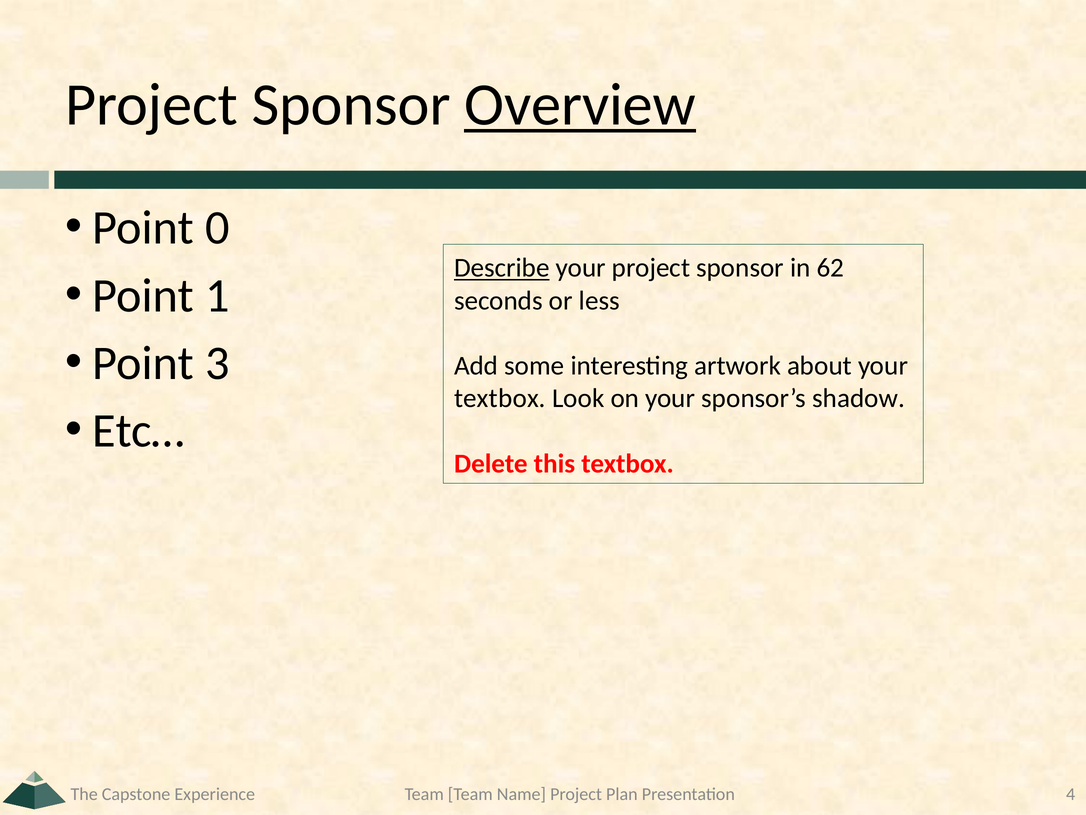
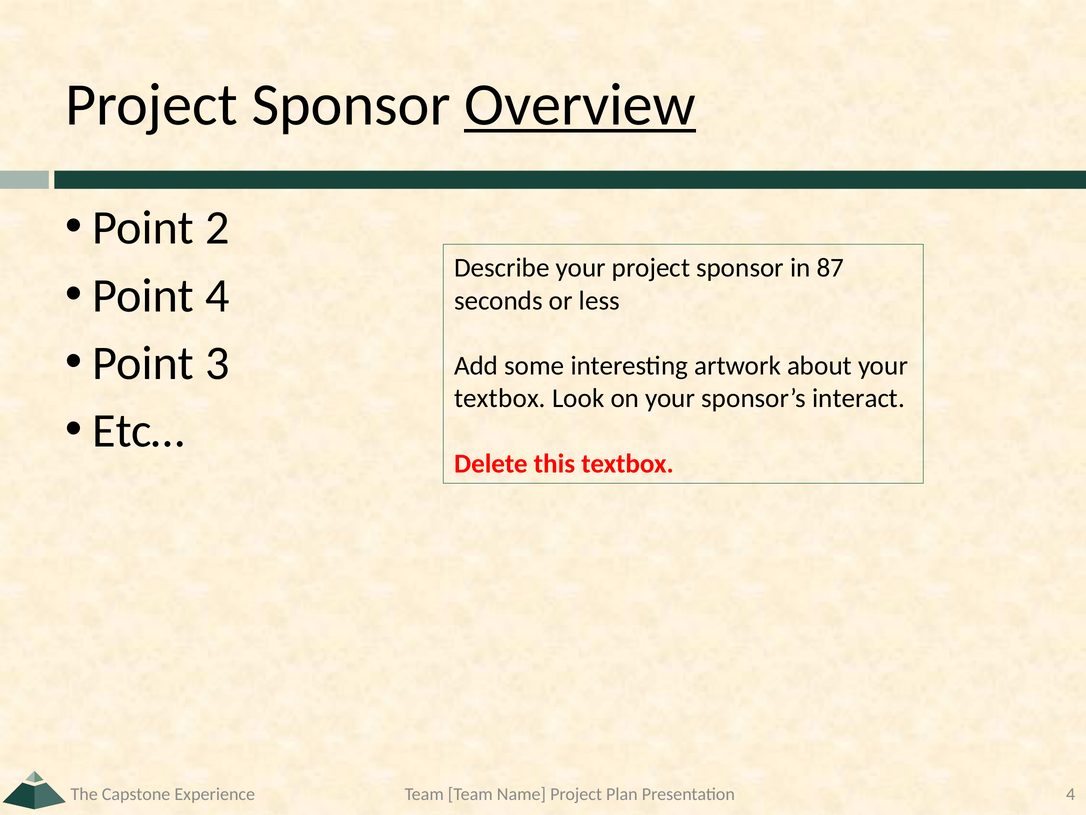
0: 0 -> 2 (217, 228)
Describe underline: present -> none (502, 268)
62: 62 -> 87 (830, 268)
Point 1: 1 -> 4 (217, 295)
shadow: shadow -> interact (859, 398)
